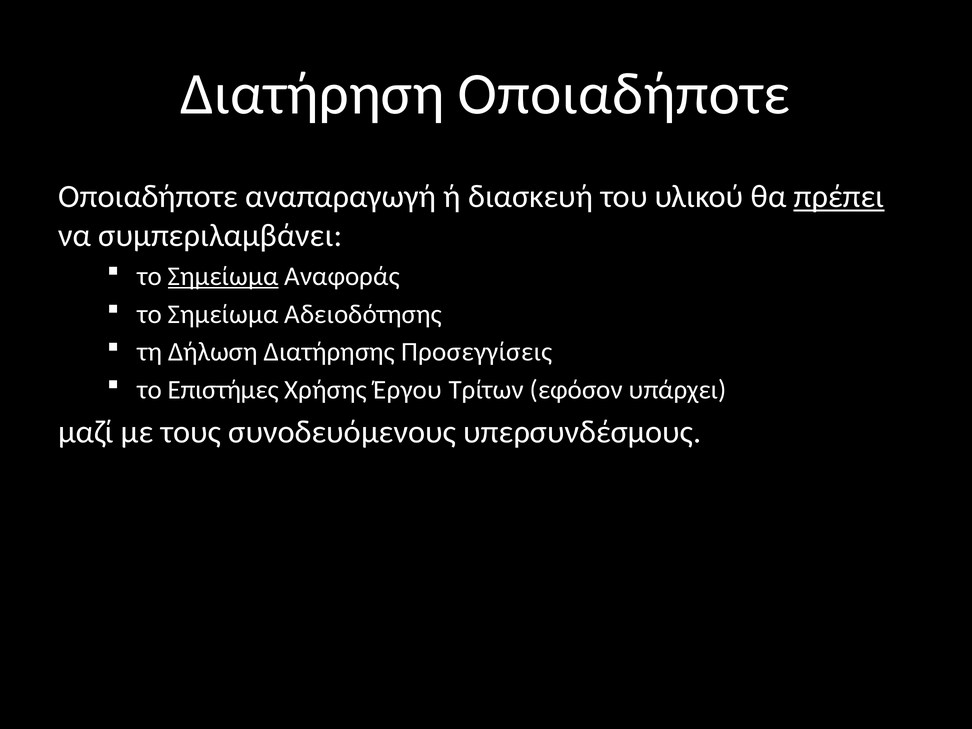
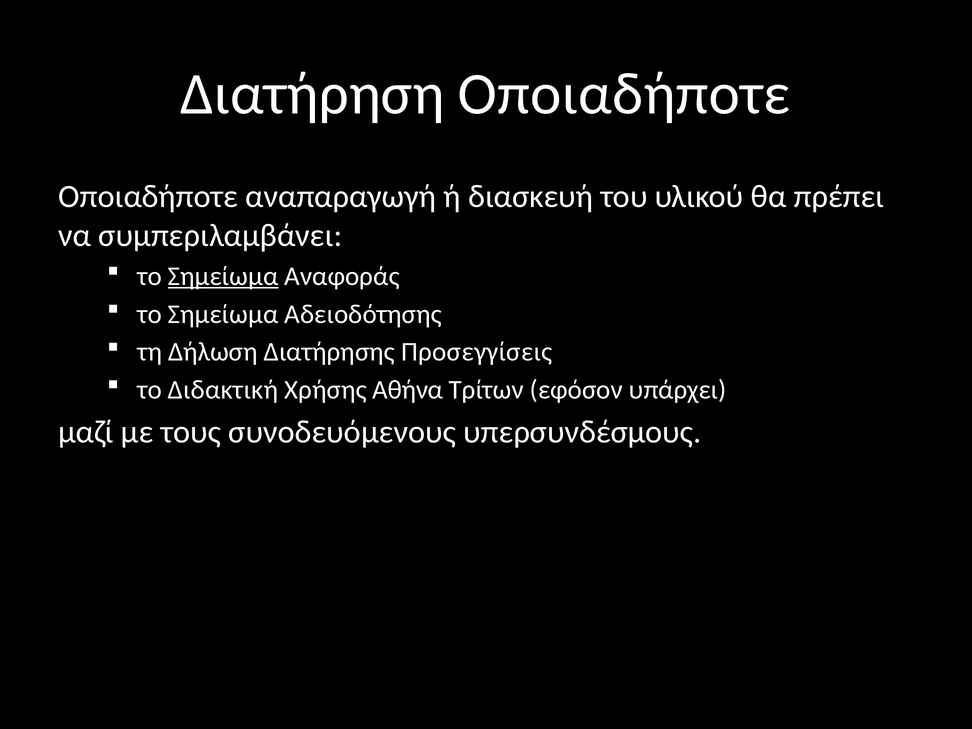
πρέπει underline: present -> none (839, 197)
Επιστήμες: Επιστήμες -> Διδακτική (223, 390)
Έργου: Έργου -> Αθήνα (408, 390)
